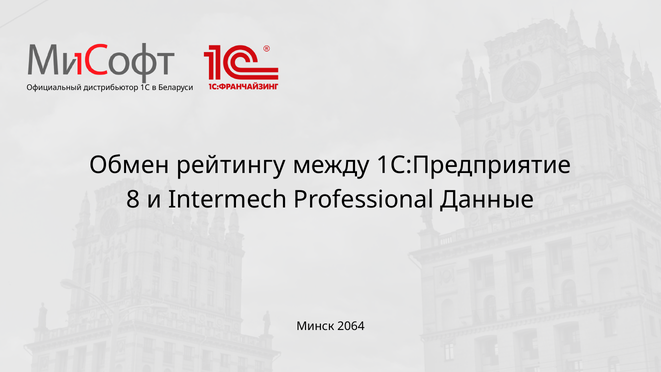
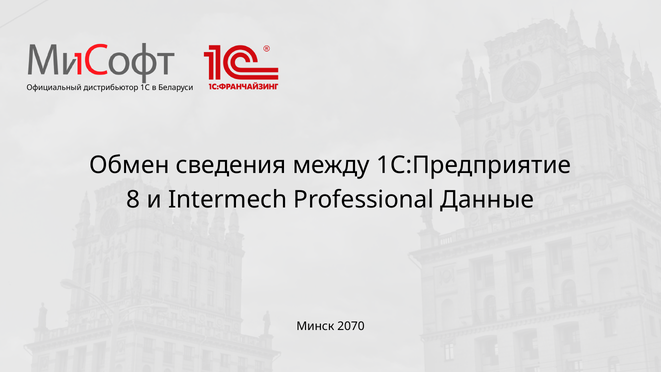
рейтингу: рейтингу -> сведения (231, 165)
2064: 2064 -> 2070 (351, 326)
